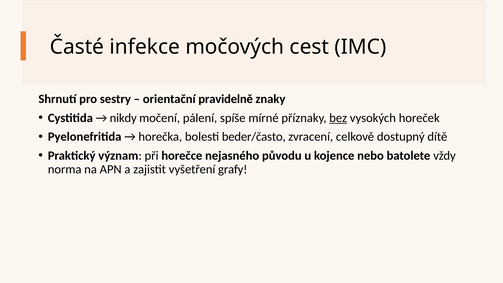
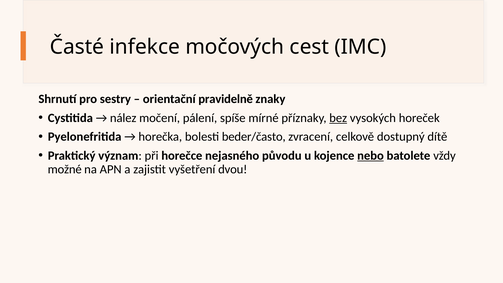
nikdy: nikdy -> nález (123, 118)
nebo underline: none -> present (370, 156)
norma: norma -> možné (65, 169)
grafy: grafy -> dvou (233, 169)
